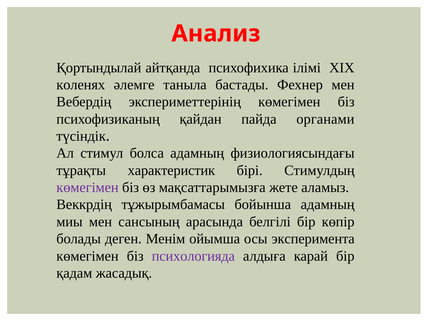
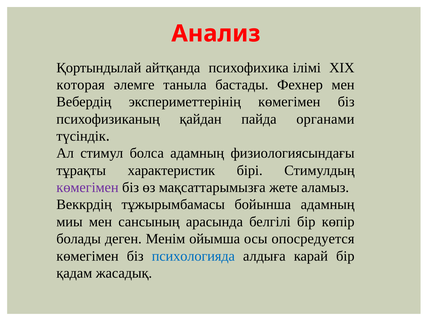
коленях: коленях -> которая (81, 85)
эксперимента: эксперимента -> опосредуется (313, 239)
психологияда colour: purple -> blue (193, 256)
